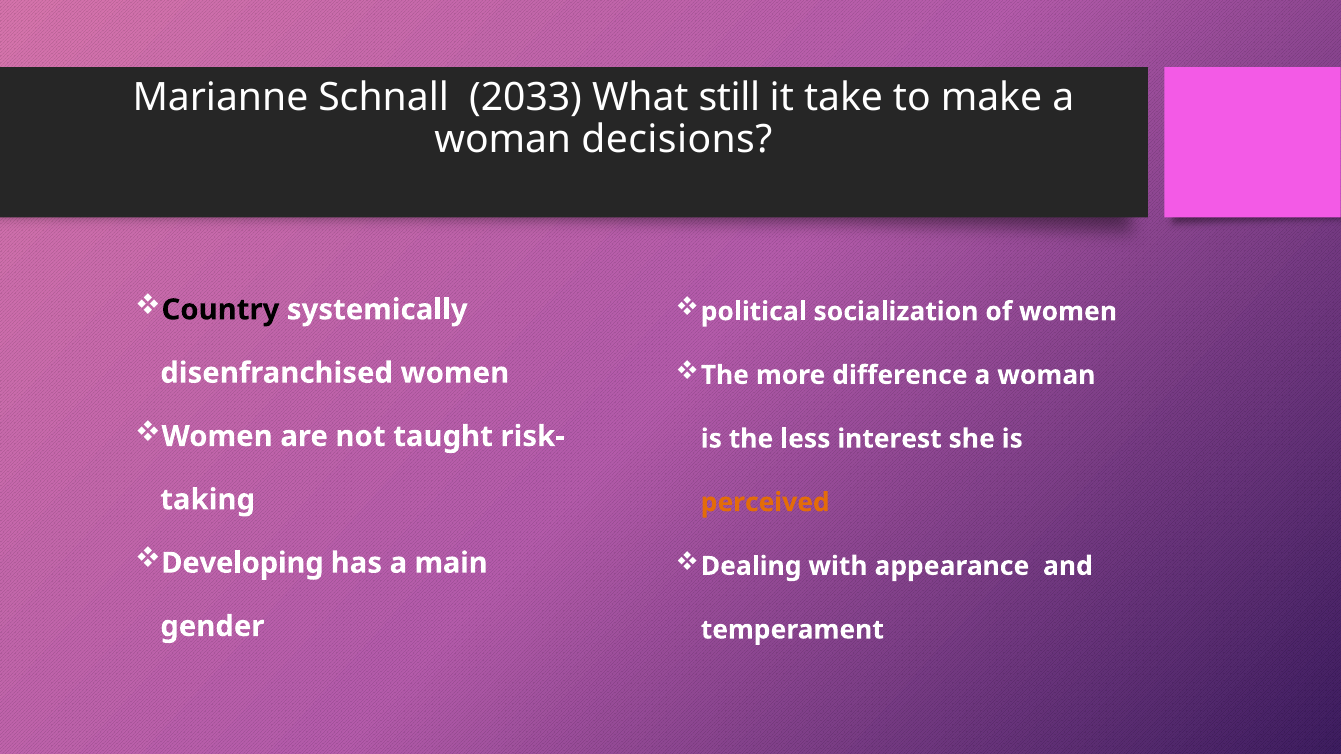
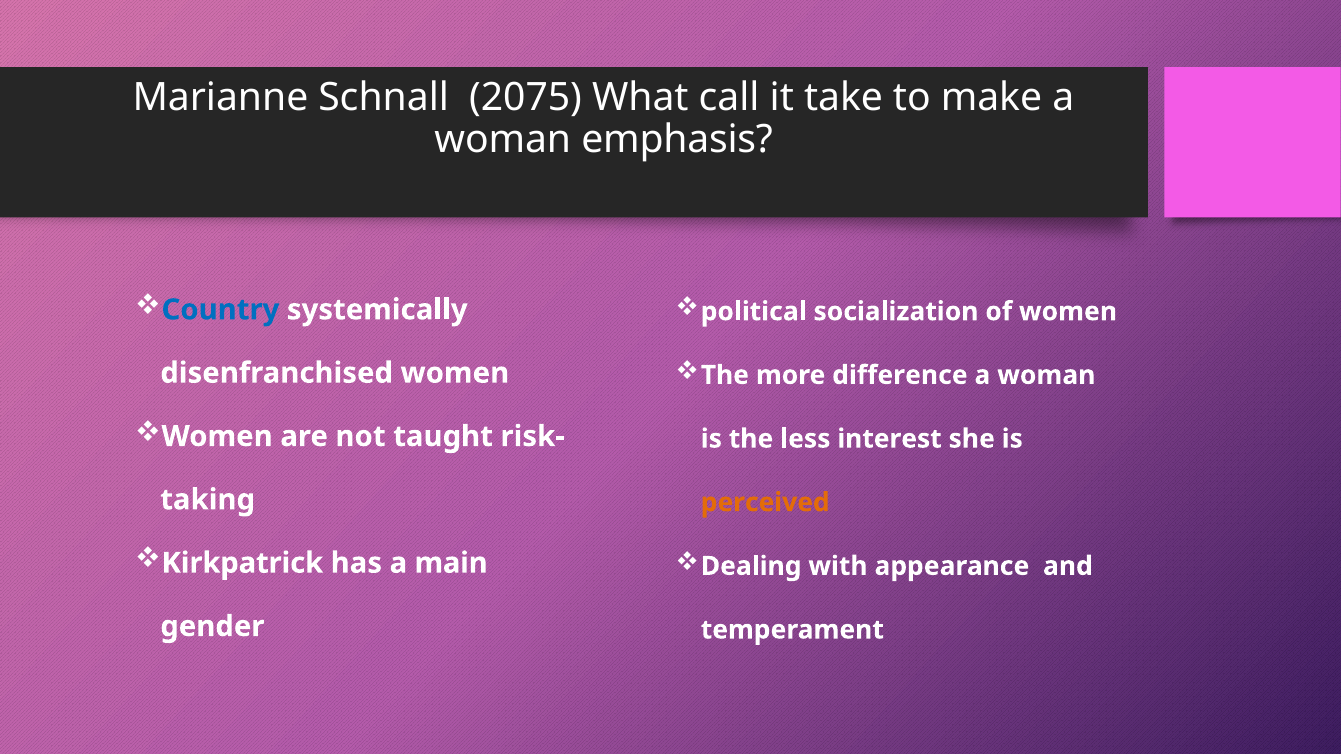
2033: 2033 -> 2075 (526, 97)
still: still -> call (729, 97)
decisions: decisions -> emphasis (677, 140)
Country colour: black -> blue (220, 310)
Developing: Developing -> Kirkpatrick (242, 563)
